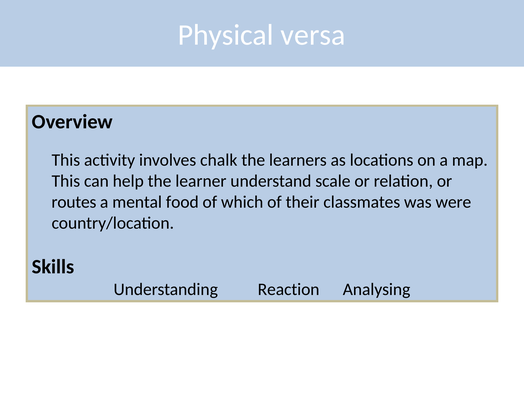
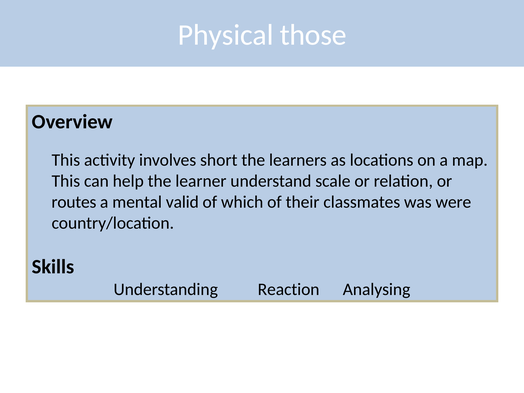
versa: versa -> those (313, 35)
chalk: chalk -> short (219, 160)
food: food -> valid (182, 202)
